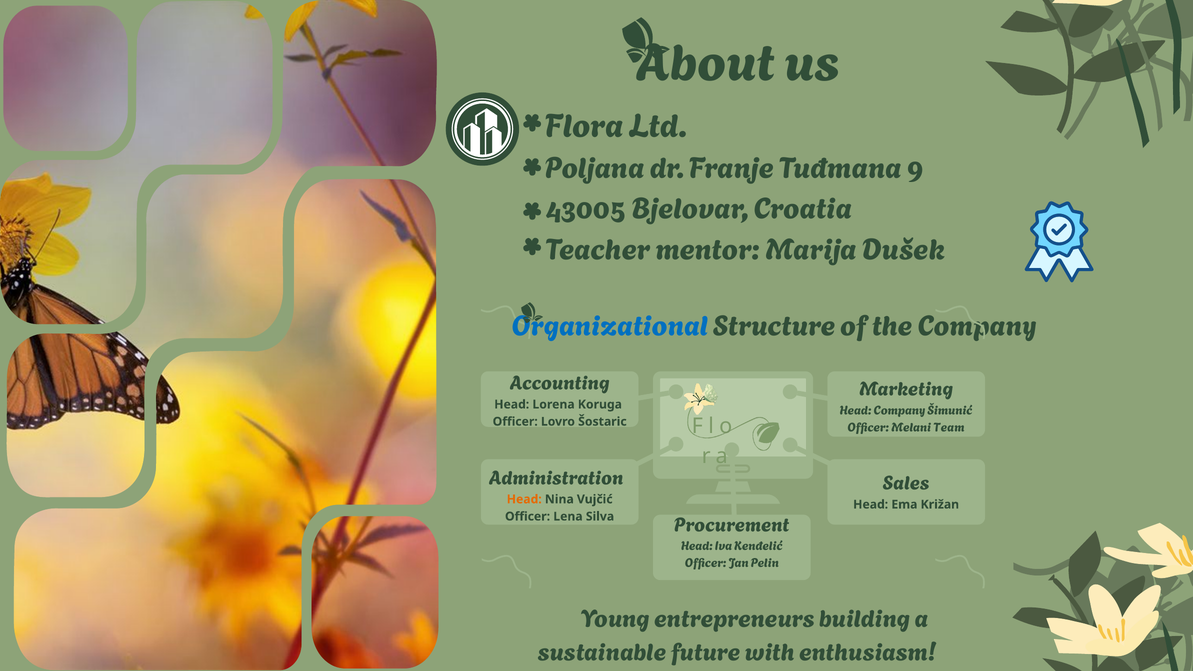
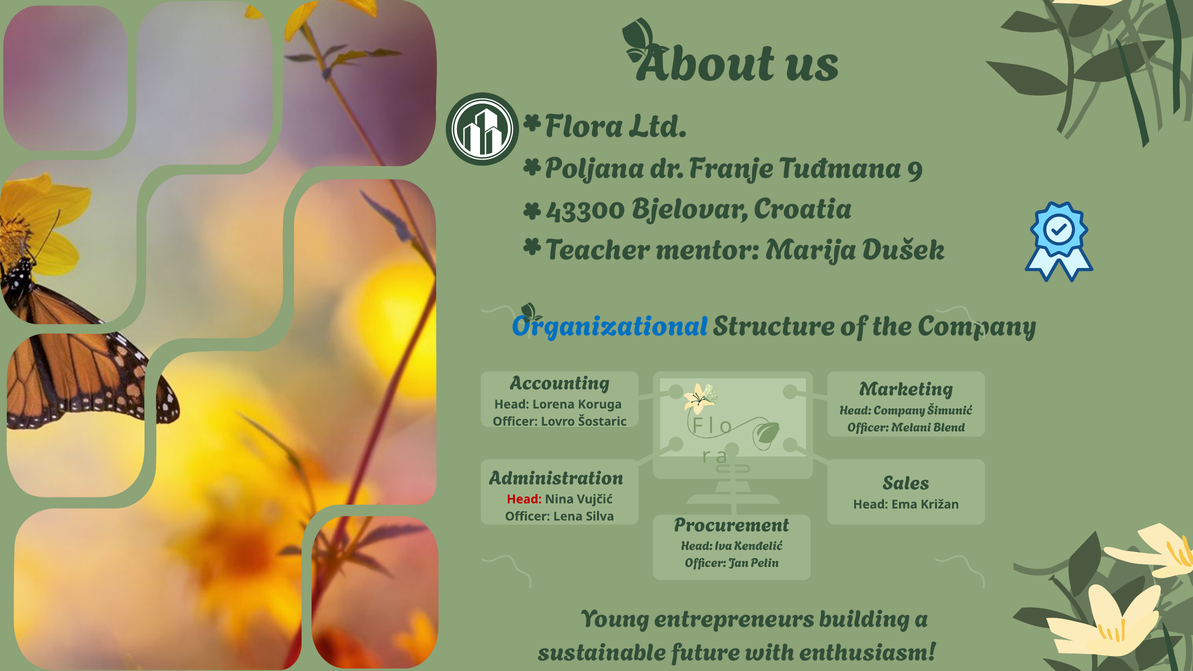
43005: 43005 -> 43300 (586, 209)
Team: Team -> Blend (949, 428)
Head colour: orange -> red (524, 499)
